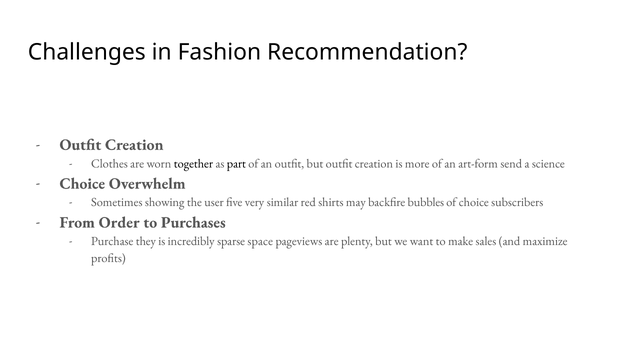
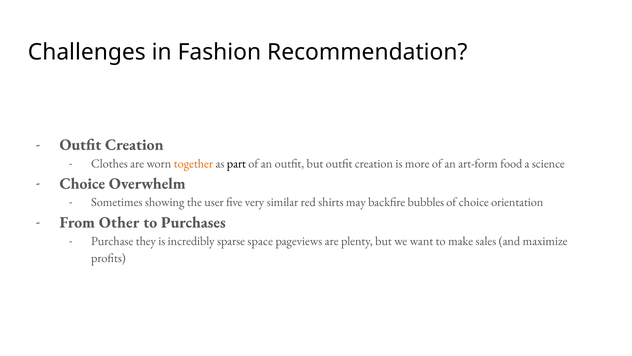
together colour: black -> orange (193, 163)
send: send -> food (511, 163)
subscribers: subscribers -> orientation (517, 202)
Order: Order -> Other (119, 222)
